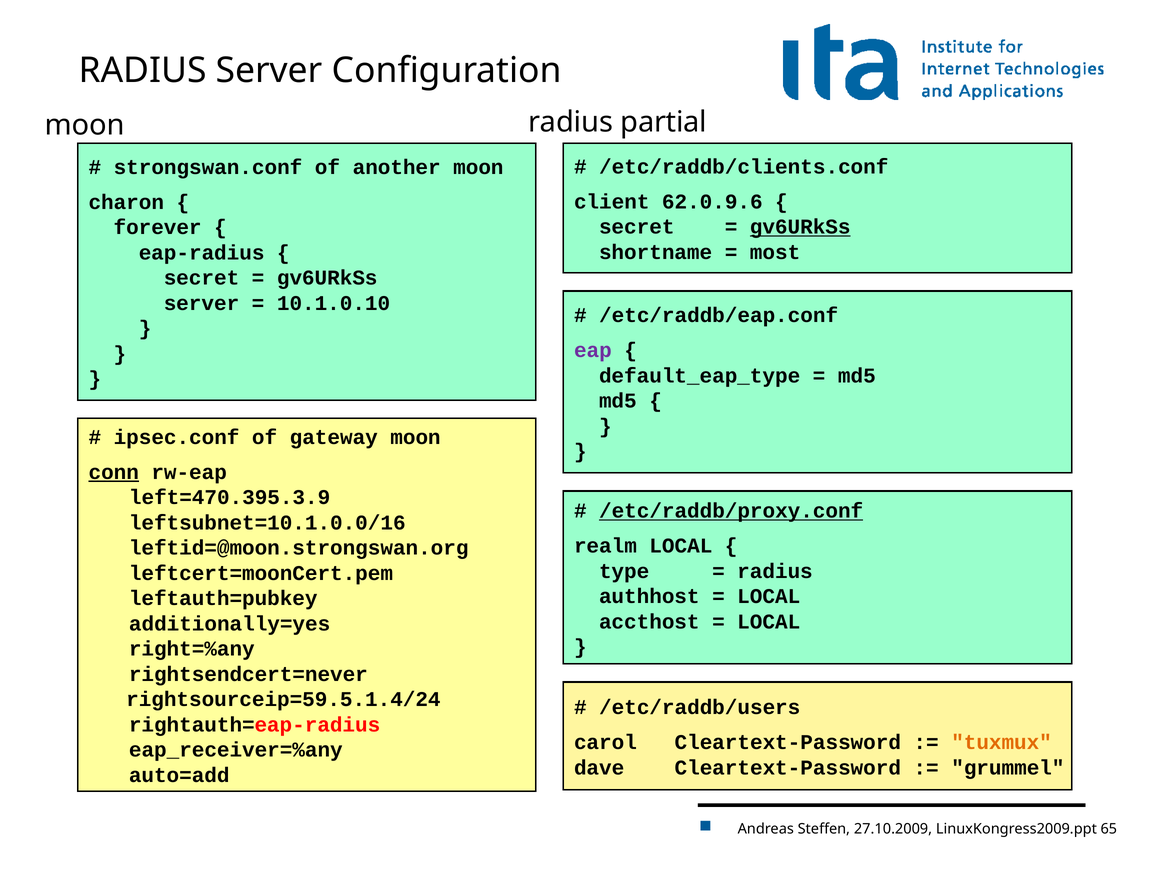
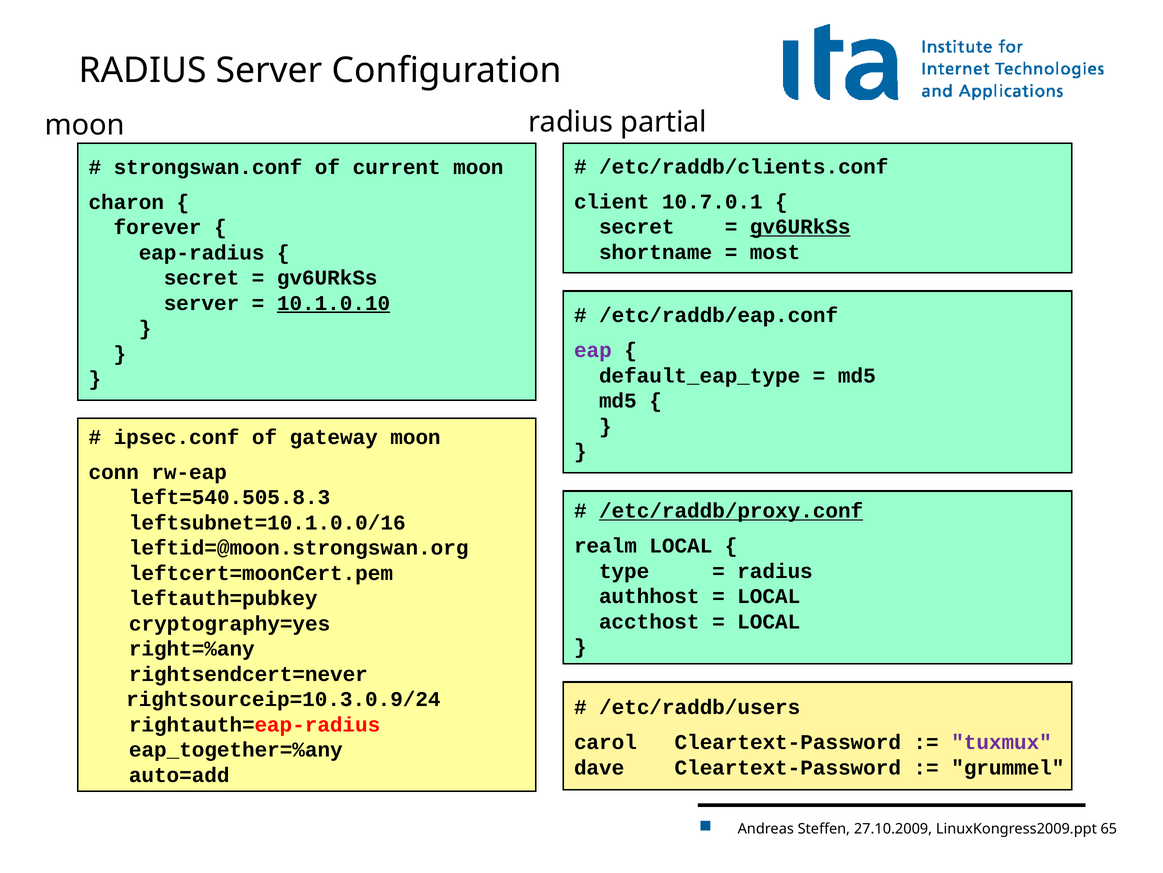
another: another -> current (397, 167)
62.0.9.6: 62.0.9.6 -> 10.7.0.1 (712, 202)
10.1.0.10 underline: none -> present (334, 303)
conn underline: present -> none (114, 472)
left=470.395.3.9: left=470.395.3.9 -> left=540.505.8.3 (230, 497)
additionally=yes: additionally=yes -> cryptography=yes (230, 623)
rightsourceip=59.5.1.4/24: rightsourceip=59.5.1.4/24 -> rightsourceip=10.3.0.9/24 (283, 699)
tuxmux colour: orange -> purple (1002, 742)
eap_receiver=%any: eap_receiver=%any -> eap_together=%any (236, 749)
